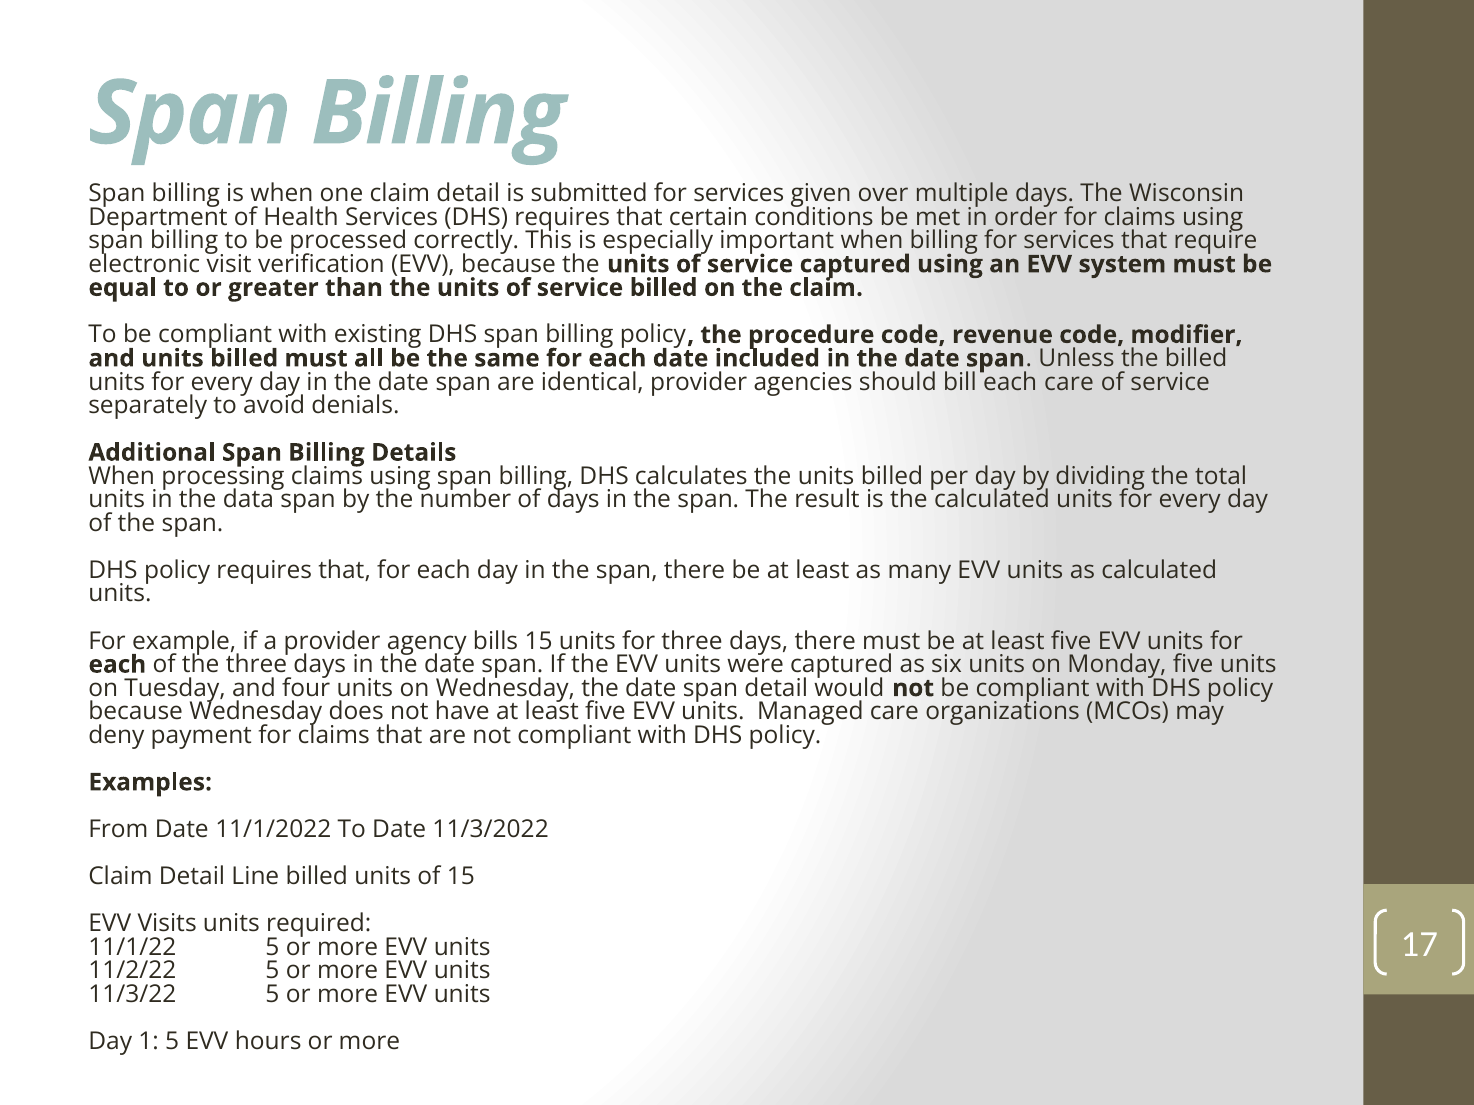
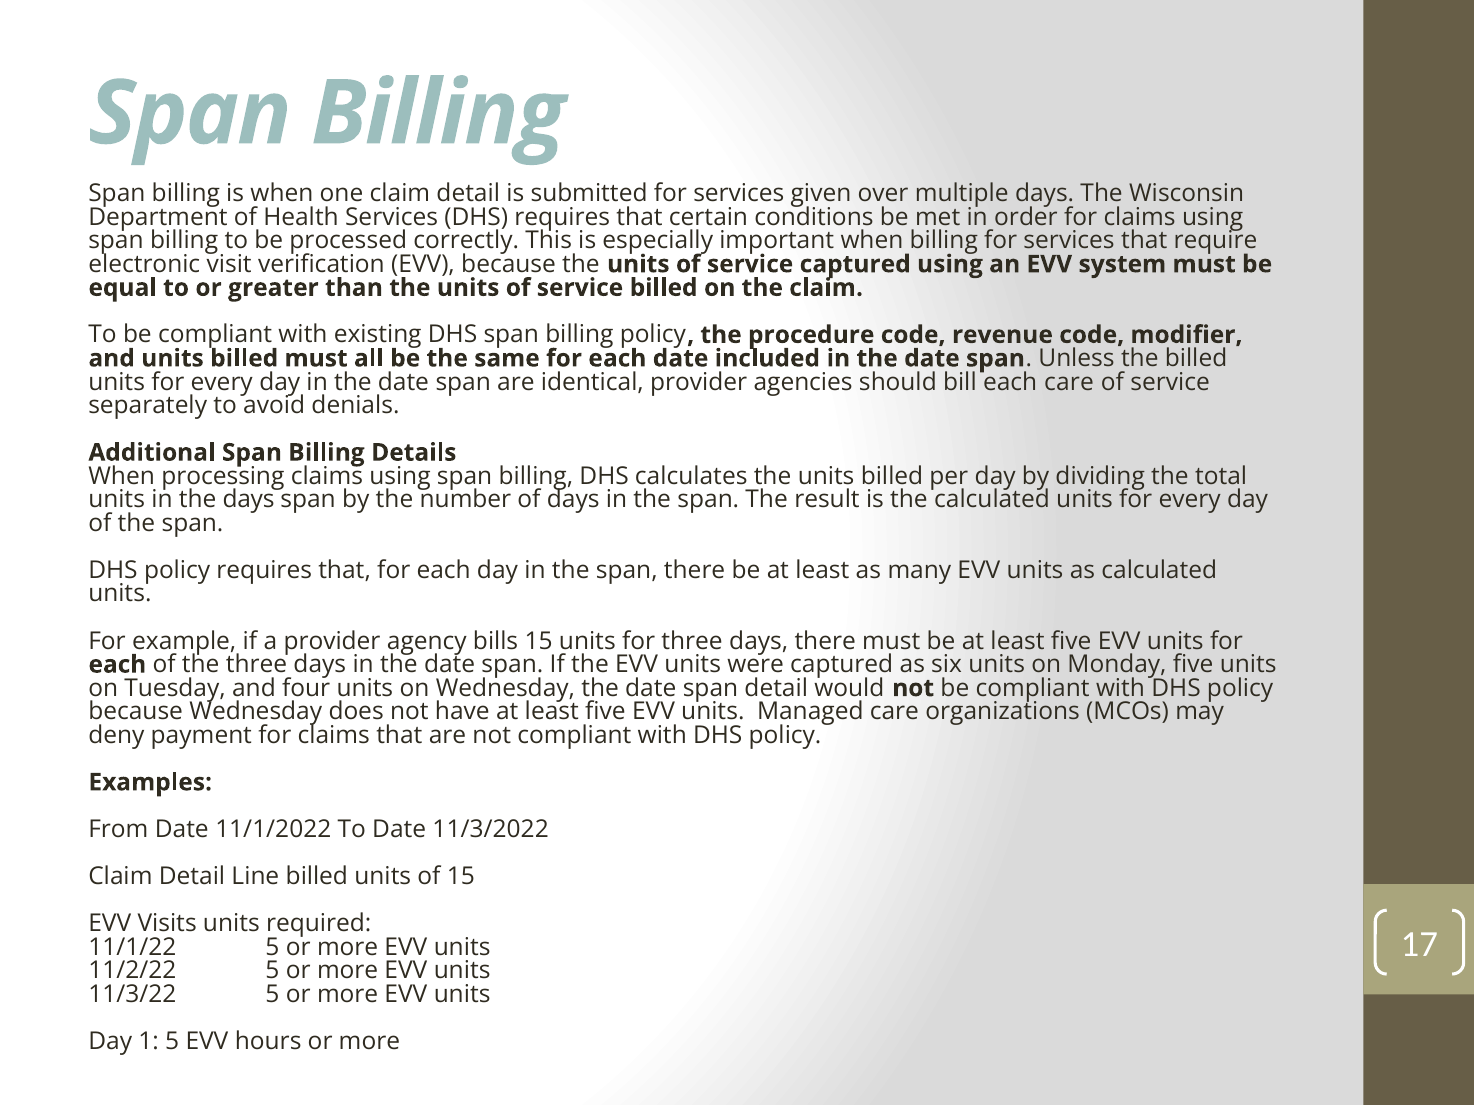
the data: data -> days (249, 500)
